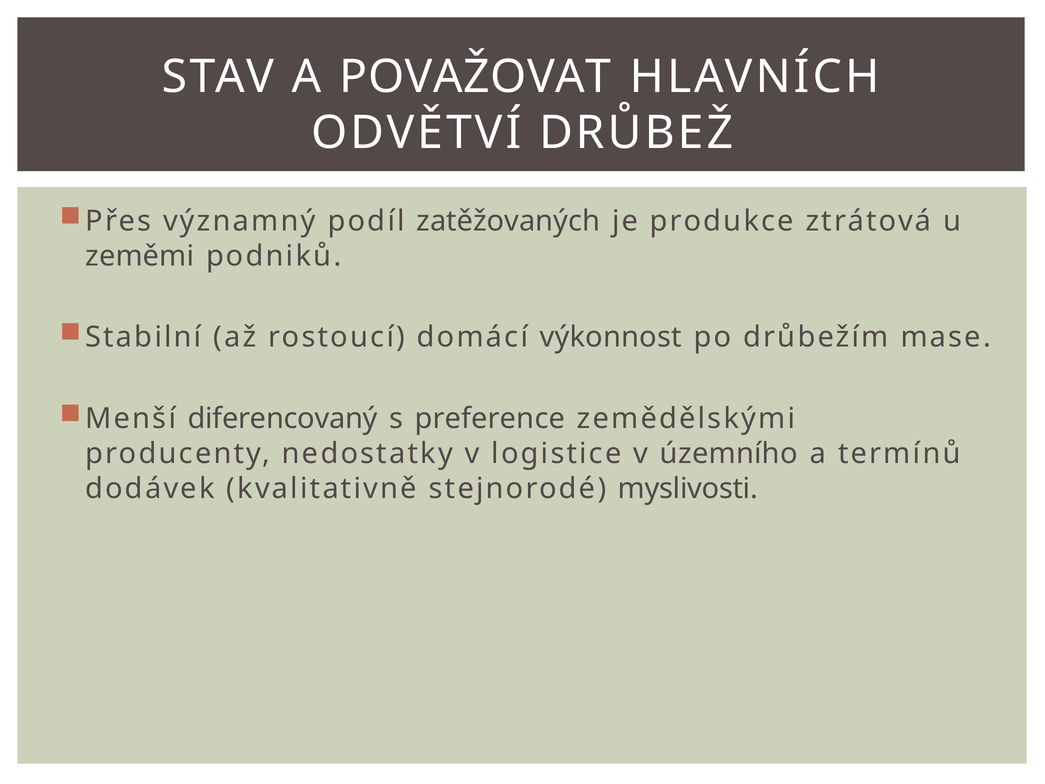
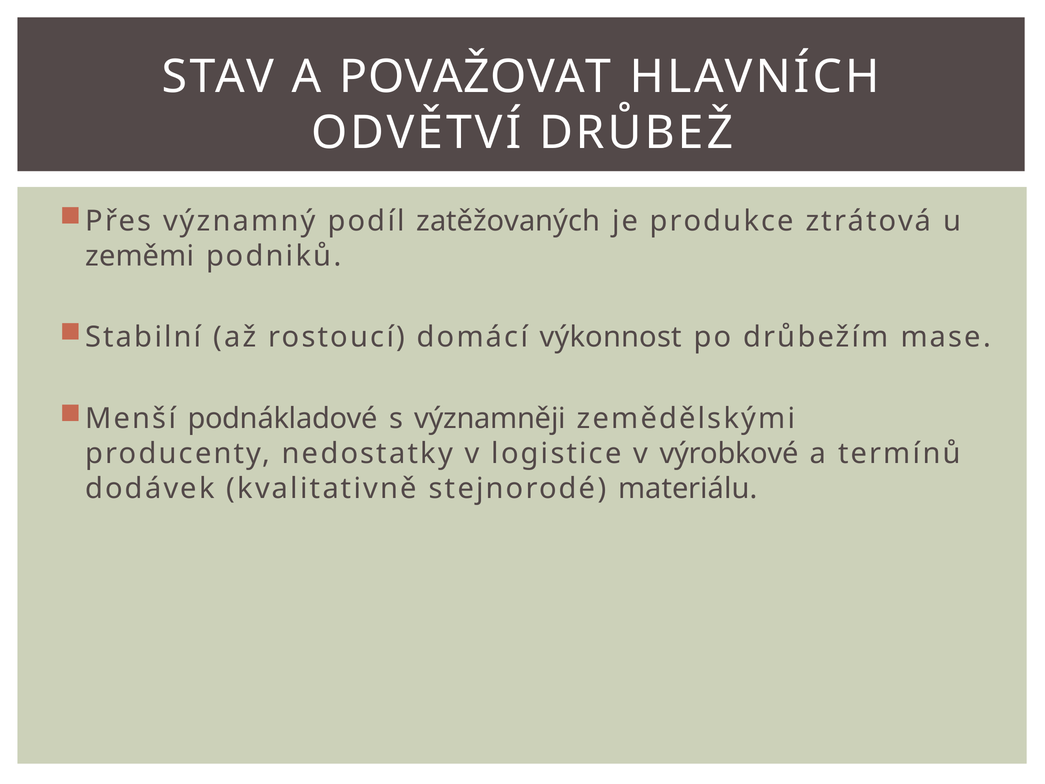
diferencovaný: diferencovaný -> podnákladové (283, 419)
preference: preference -> významněji (490, 419)
územního: územního -> výrobkové (729, 453)
myslivosti: myslivosti -> materiálu (688, 488)
